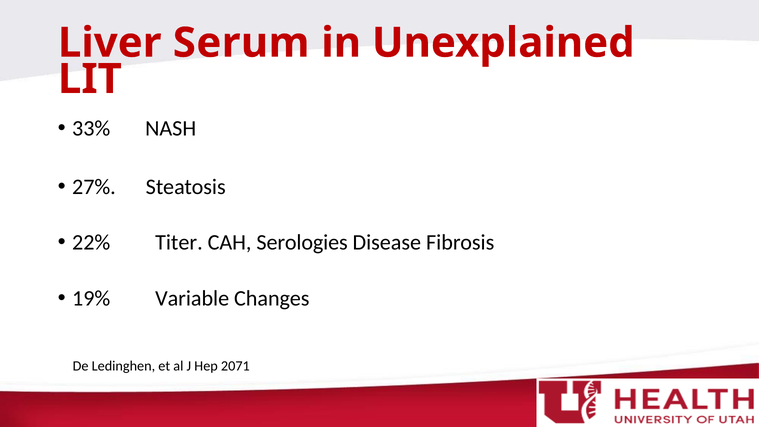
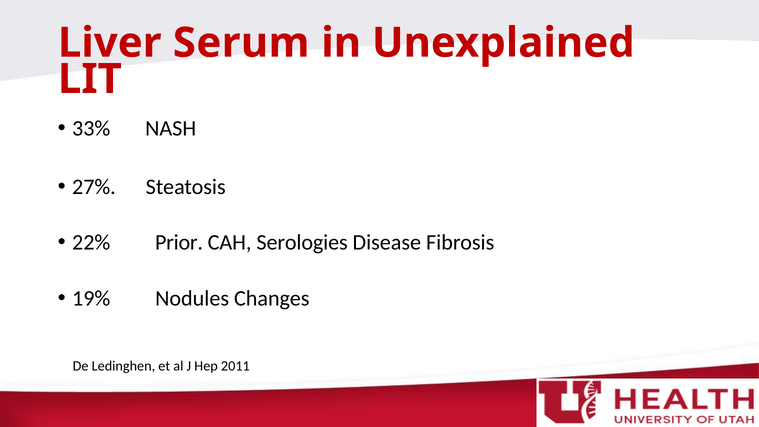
Titer: Titer -> Prior (179, 242)
Variable: Variable -> Nodules (192, 298)
2071: 2071 -> 2011 (235, 366)
